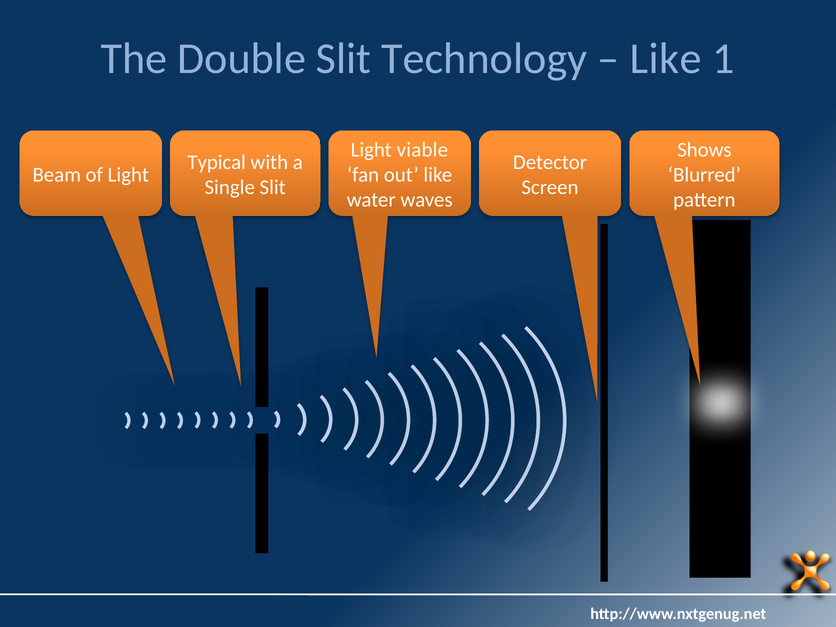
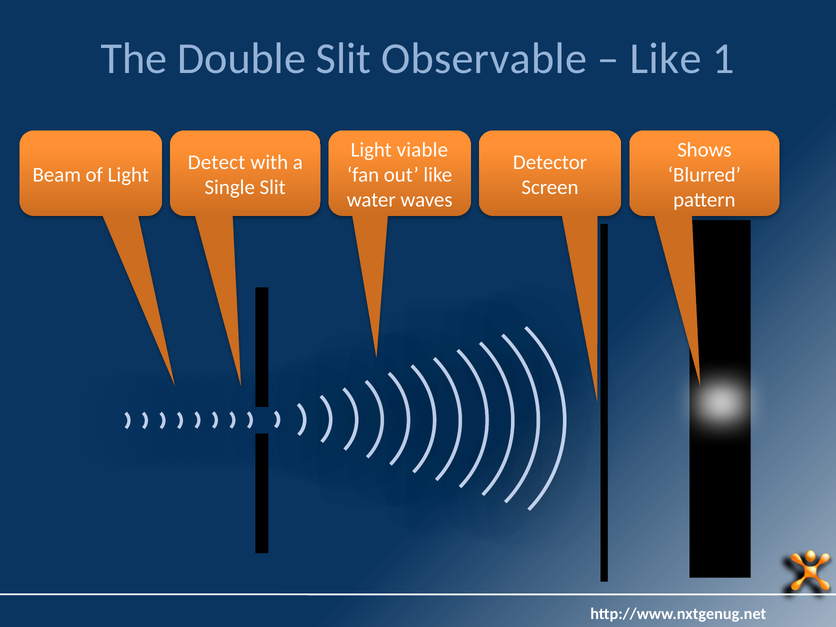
Technology: Technology -> Observable (484, 59)
Typical: Typical -> Detect (217, 162)
